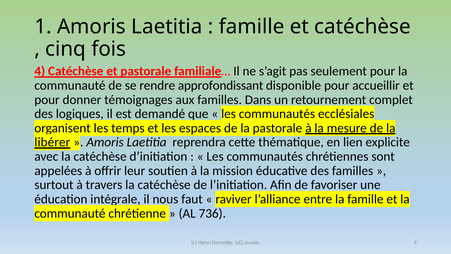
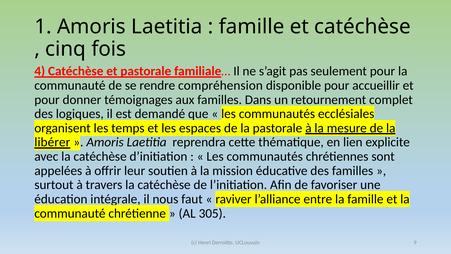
approfondissant: approfondissant -> compréhension (220, 85)
736: 736 -> 305 (212, 213)
